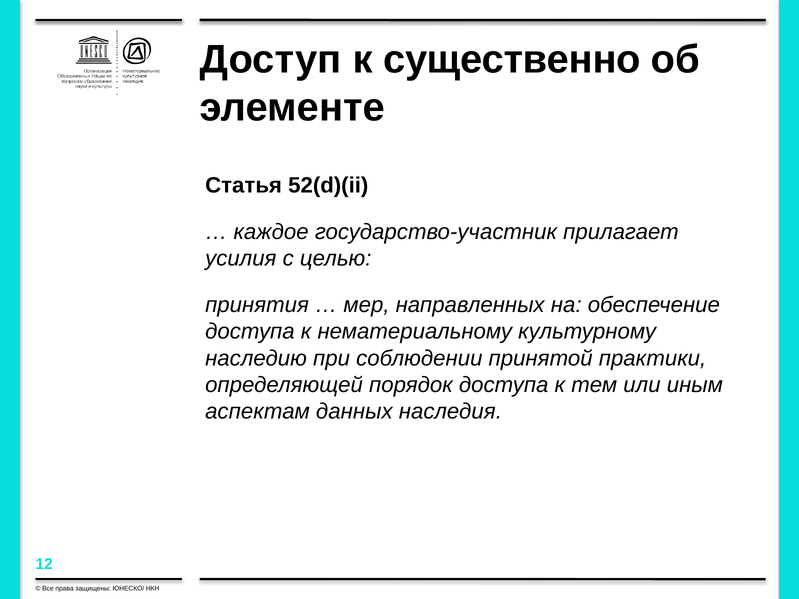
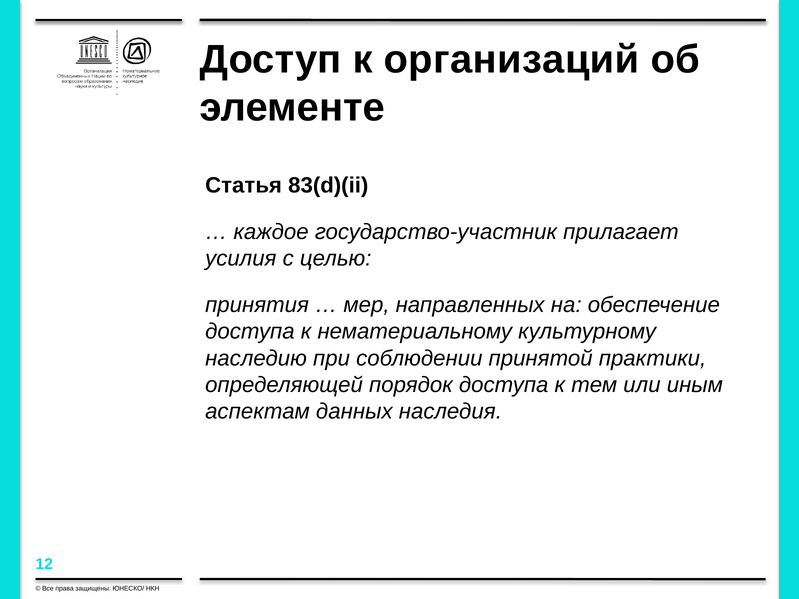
существенно: существенно -> организаций (512, 60)
52(d)(ii: 52(d)(ii -> 83(d)(ii (328, 185)
